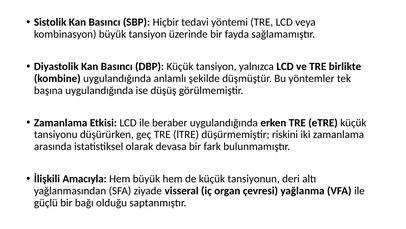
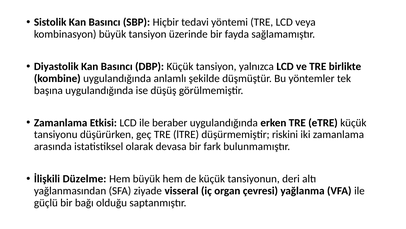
Amacıyla: Amacıyla -> Düzelme (85, 178)
